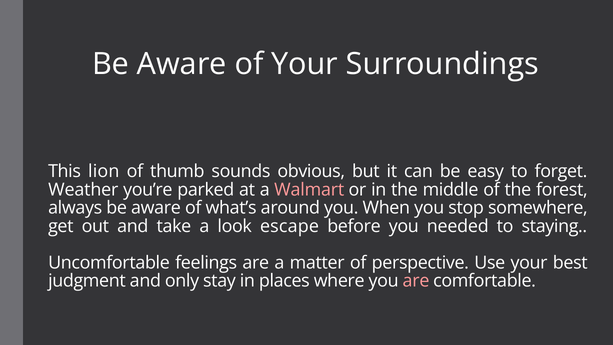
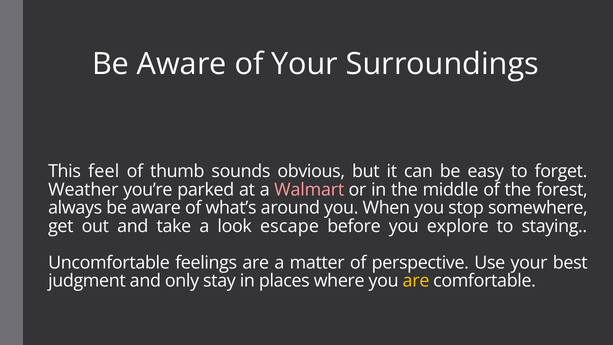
lion: lion -> feel (104, 171)
needed: needed -> explore (458, 226)
are colour: pink -> yellow (416, 281)
